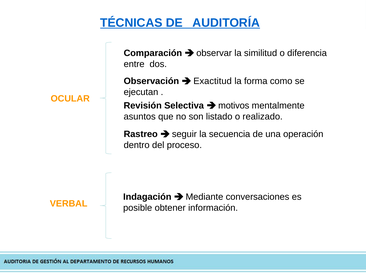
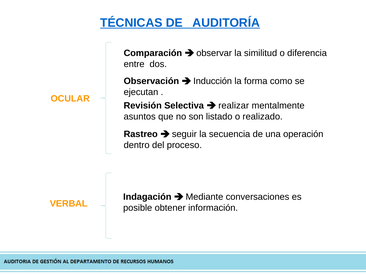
Exactitud: Exactitud -> Inducción (213, 81)
motivos: motivos -> realizar (234, 105)
